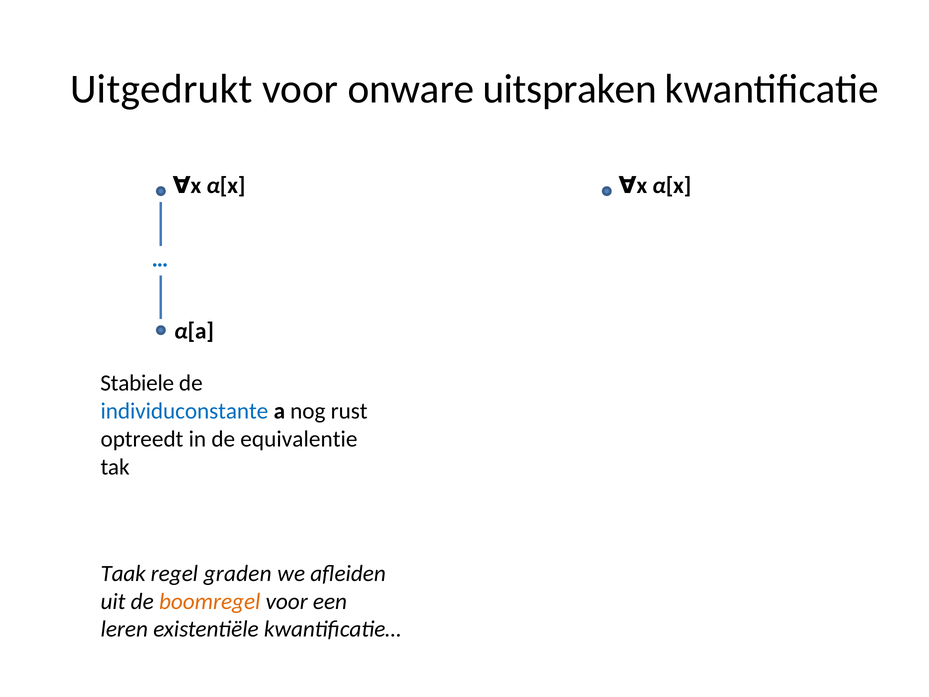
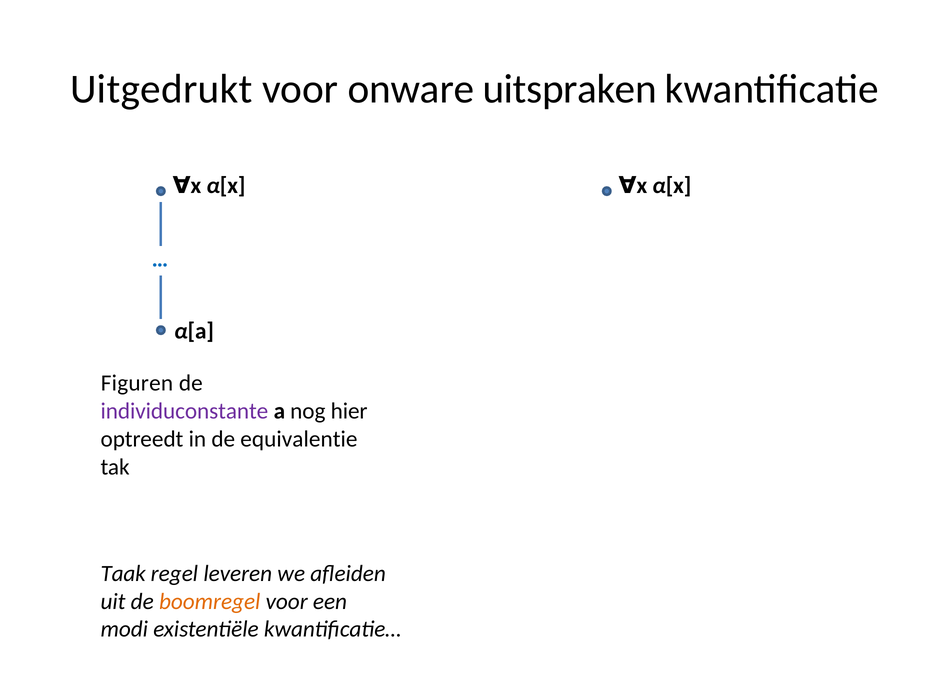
Stabiele: Stabiele -> Figuren (137, 383)
individuconstante colour: blue -> purple (184, 411)
rust: rust -> hier (349, 411)
graden: graden -> leveren (238, 573)
leren: leren -> modi (124, 629)
